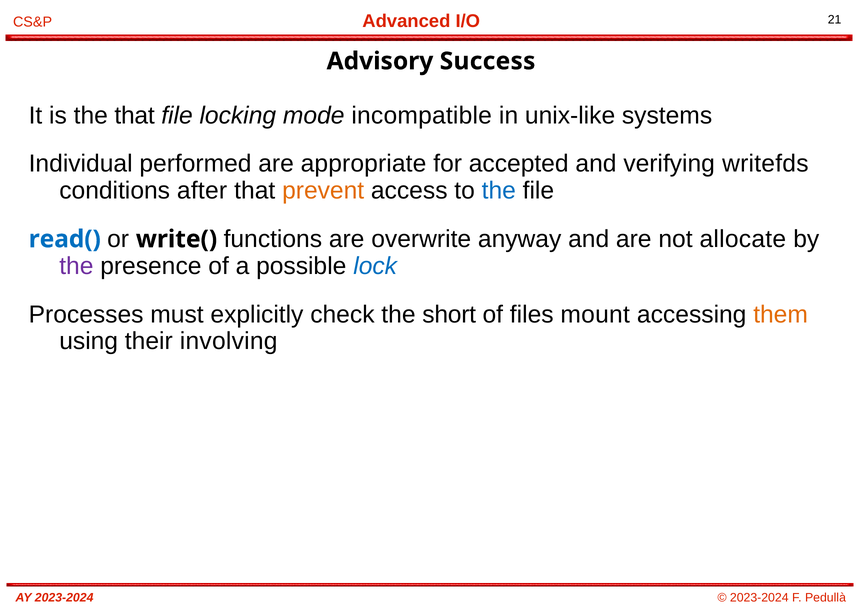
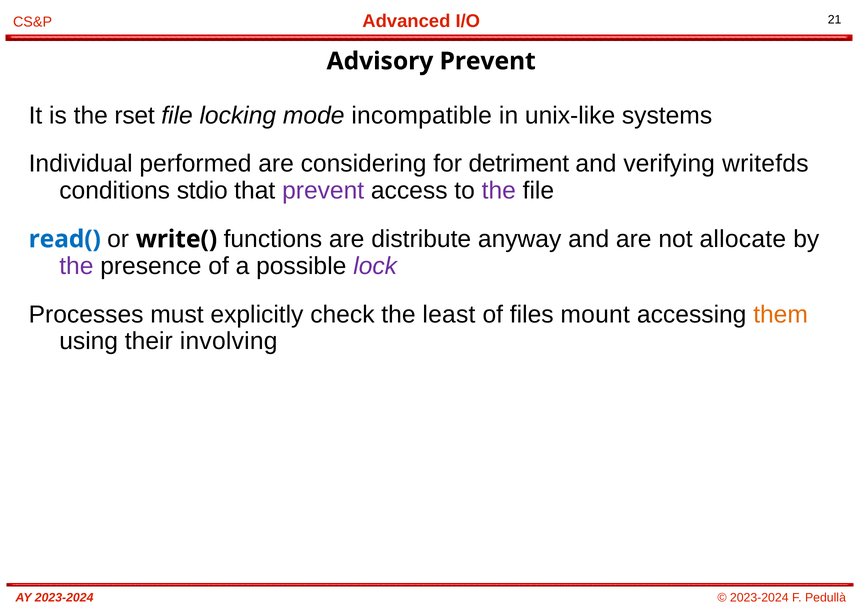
Advisory Success: Success -> Prevent (488, 61)
the that: that -> rset (135, 115)
appropriate: appropriate -> considering (364, 164)
accepted: accepted -> detriment (519, 164)
after: after -> stdio (202, 191)
prevent colour: orange -> purple (323, 191)
the colour: blue -> purple (499, 191)
overwrite: overwrite -> distribute (421, 239)
lock colour: blue -> purple (375, 266)
short: short -> least (449, 315)
